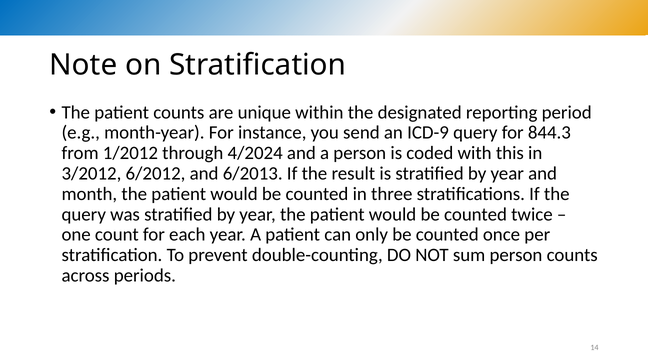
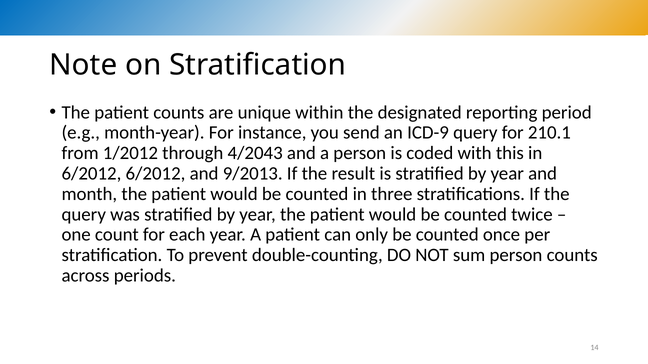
844.3: 844.3 -> 210.1 (549, 133)
4/2024: 4/2024 -> 4/2043 (255, 153)
3/2012: 3/2012 -> 6/2012 (91, 174)
6/2013: 6/2013 -> 9/2013 (253, 174)
